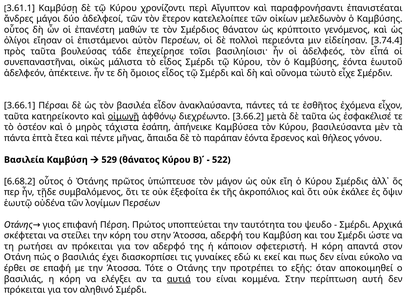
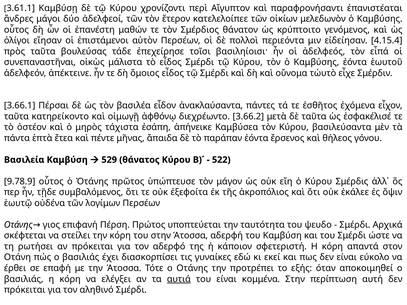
3.74.4: 3.74.4 -> 4.15.4 (387, 41)
οἰμωγῇ underline: present -> none (123, 117)
6.68.2: 6.68.2 -> 9.78.9 (20, 182)
